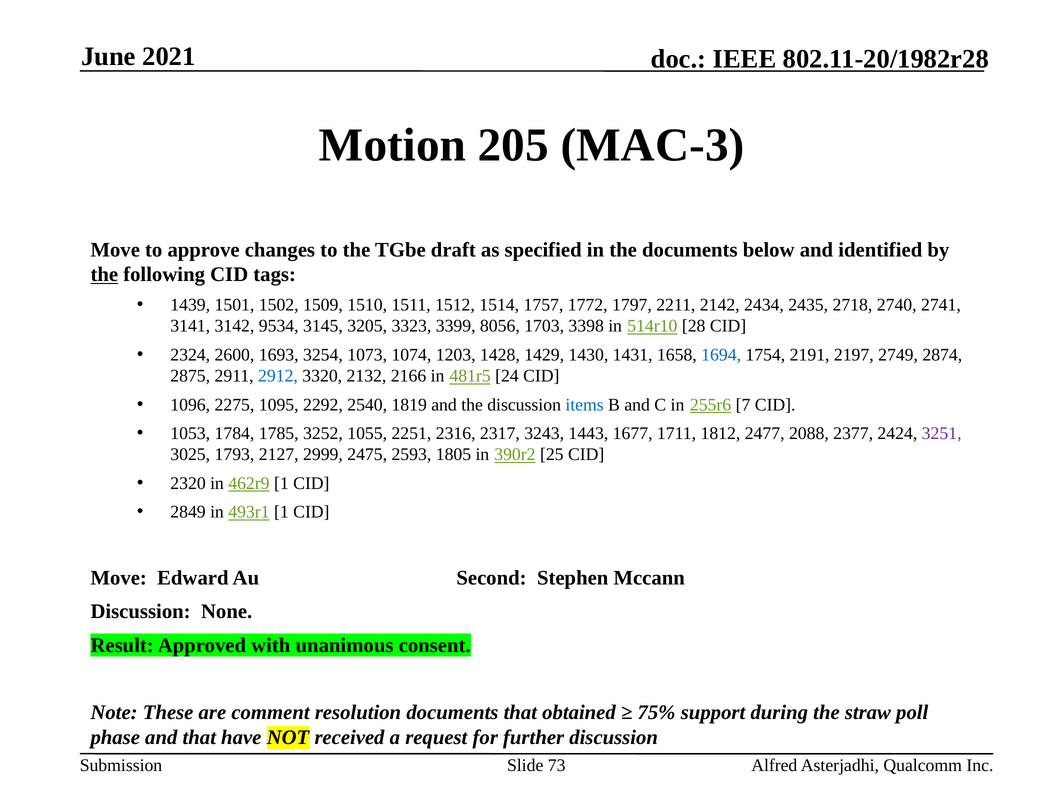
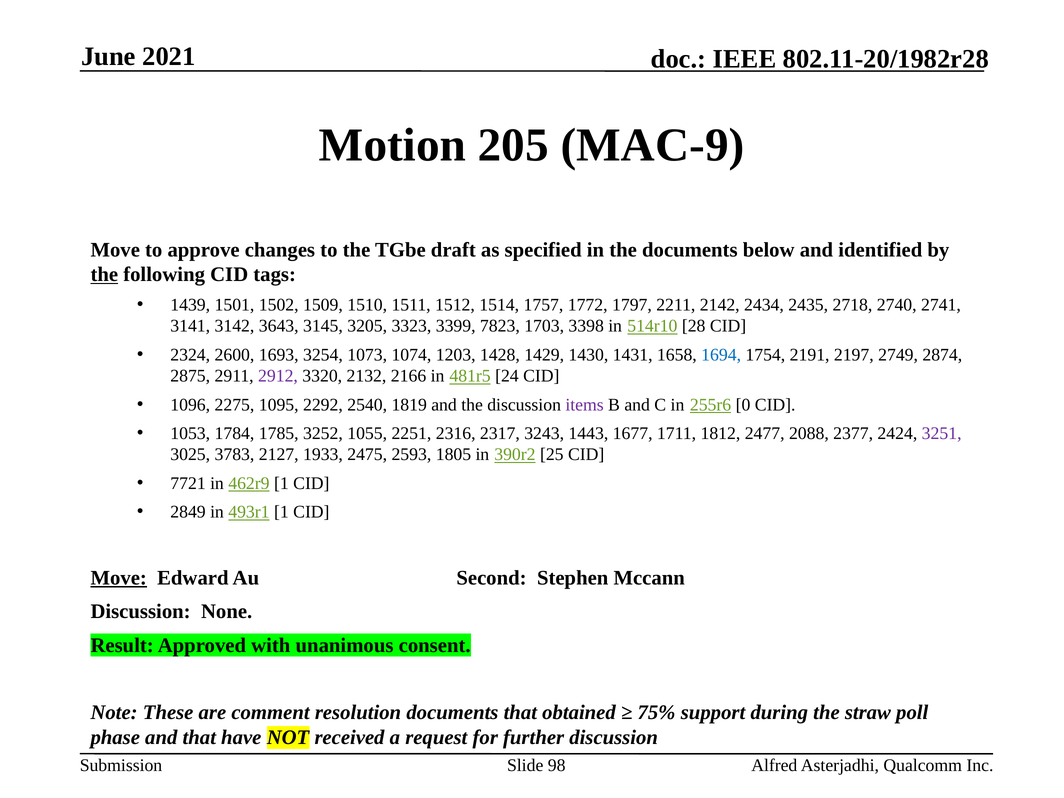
MAC-3: MAC-3 -> MAC-9 (653, 145)
9534: 9534 -> 3643 (279, 326)
8056: 8056 -> 7823 (500, 326)
2912 colour: blue -> purple (278, 376)
items colour: blue -> purple (585, 405)
7: 7 -> 0 (743, 405)
1793: 1793 -> 3783 (234, 455)
2999: 2999 -> 1933 (323, 455)
2320: 2320 -> 7721 (188, 483)
Move underline: none -> present (119, 578)
73: 73 -> 98 (557, 765)
